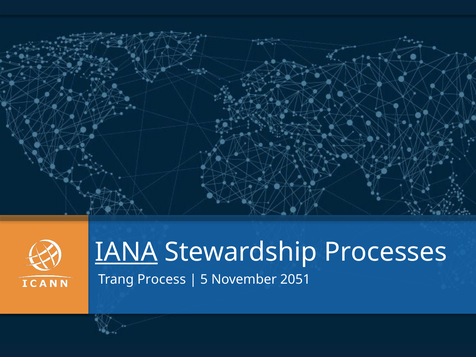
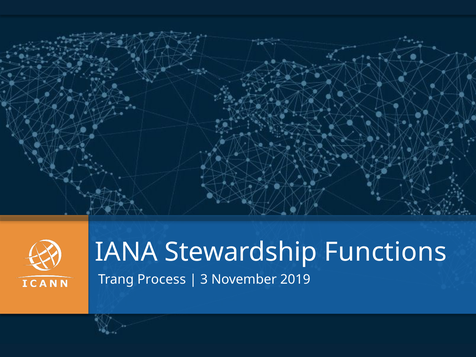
IANA underline: present -> none (126, 252)
Processes: Processes -> Functions (385, 252)
5: 5 -> 3 (204, 279)
2051: 2051 -> 2019 (295, 279)
